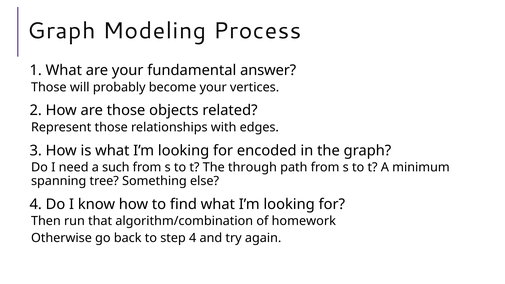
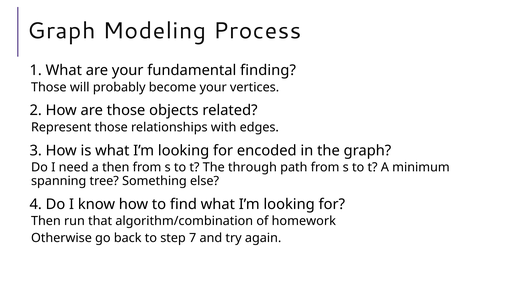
answer: answer -> finding (268, 70)
a such: such -> then (116, 167)
step 4: 4 -> 7 (193, 238)
